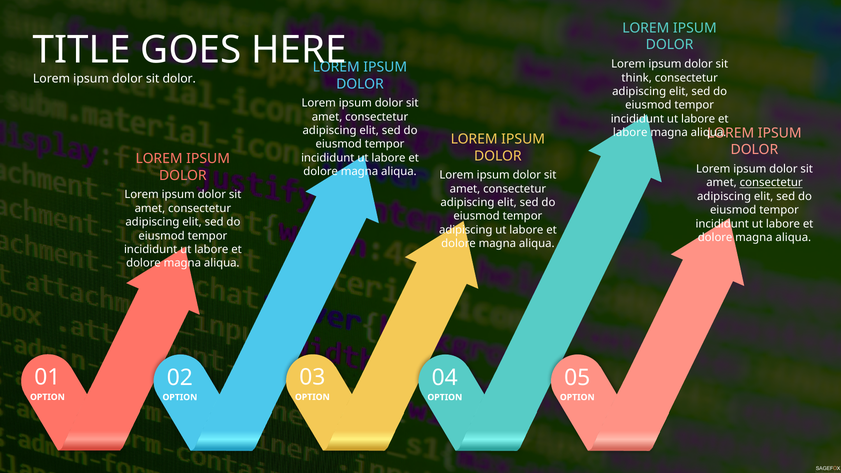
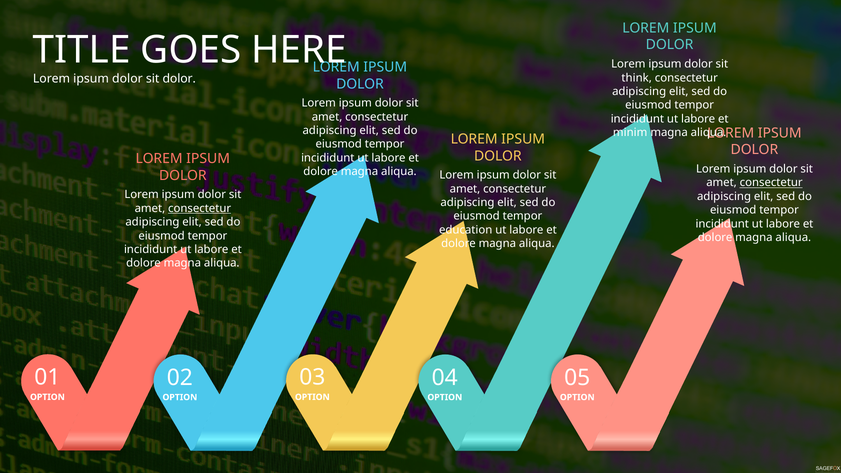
labore: labore -> minim (630, 132)
consectetur underline: none -> present (200, 208)
adipiscing: adipiscing -> education (466, 230)
